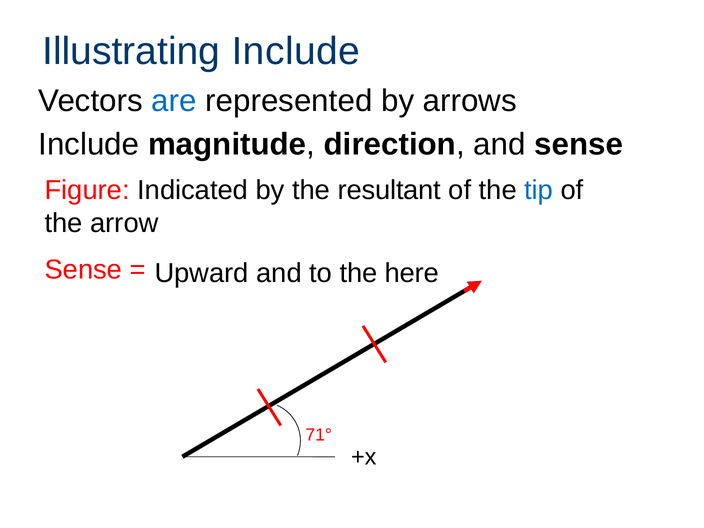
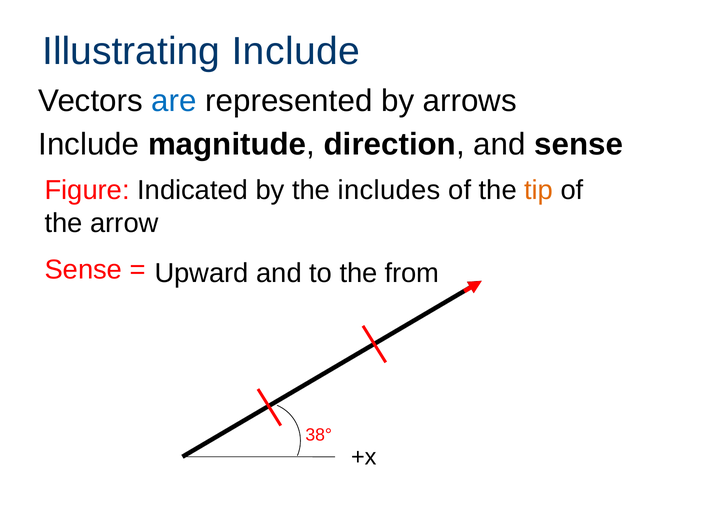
resultant: resultant -> includes (389, 190)
tip colour: blue -> orange (539, 190)
here: here -> from (412, 273)
71°: 71° -> 38° (319, 435)
